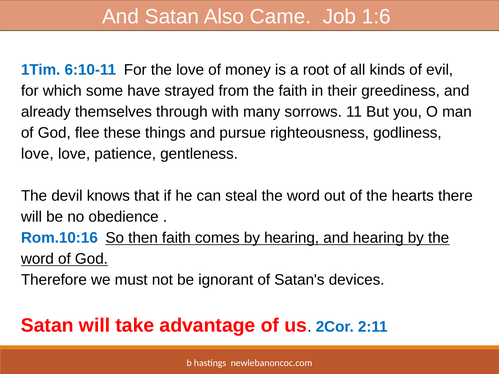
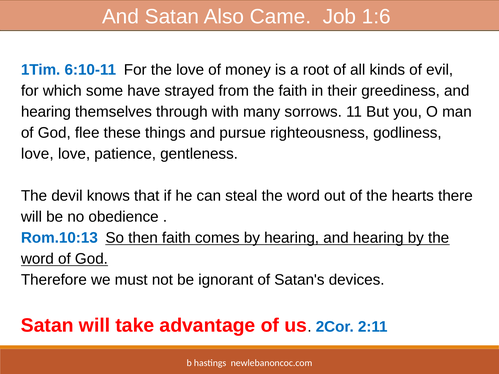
already: already -> hearing (46, 112)
Rom.10:16: Rom.10:16 -> Rom.10:13 (59, 238)
